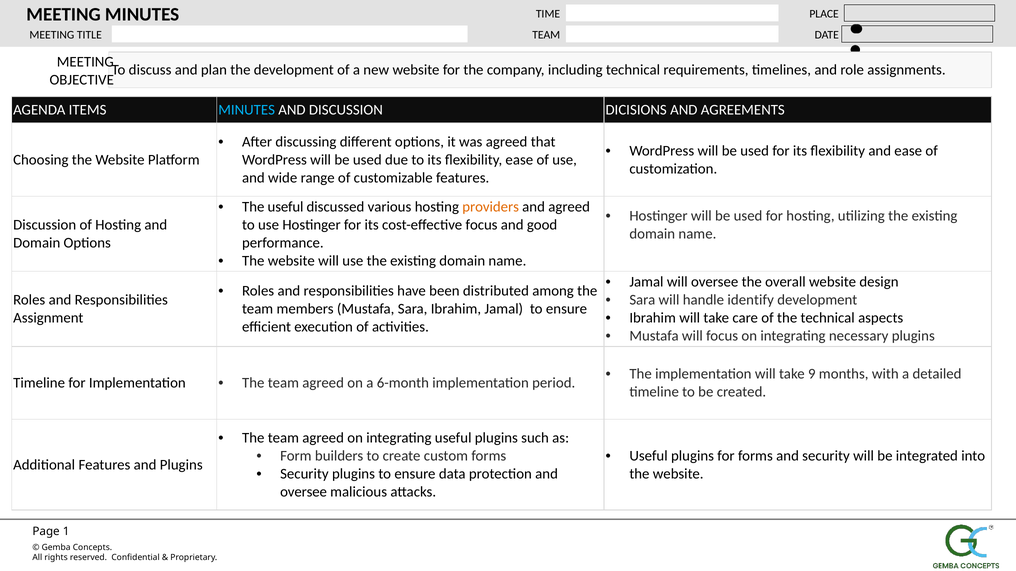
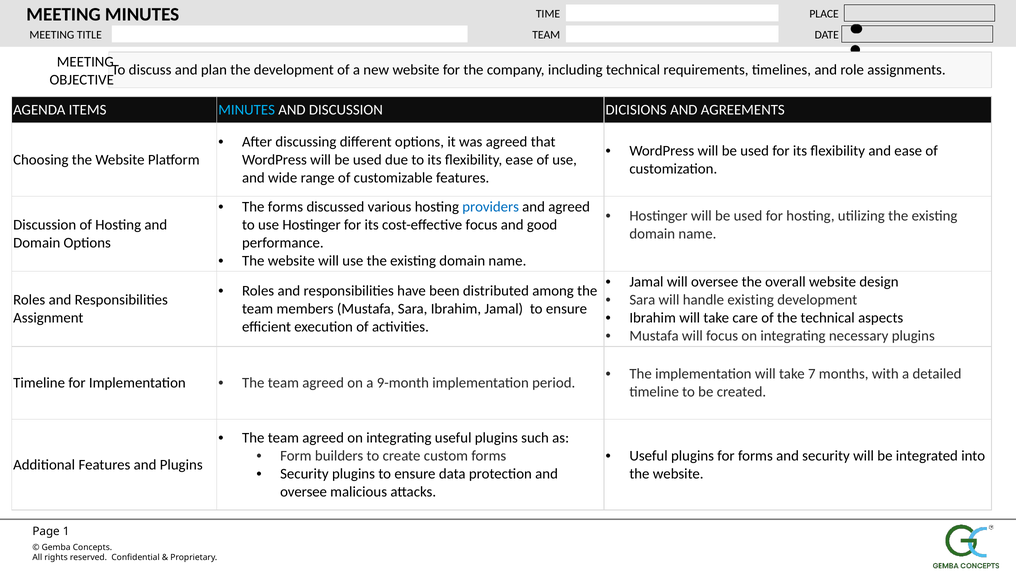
The useful: useful -> forms (285, 207)
providers colour: orange -> blue (491, 207)
handle identify: identify -> existing (751, 300)
9: 9 -> 7 (812, 374)
6-month: 6-month -> 9-month (403, 383)
